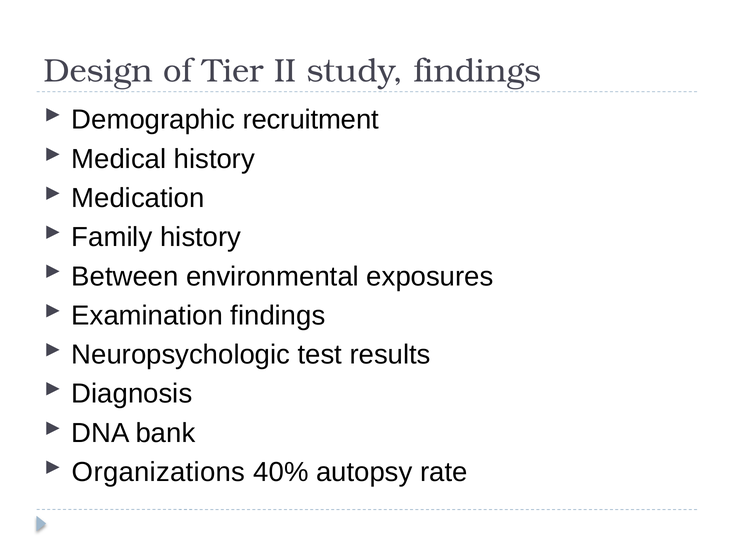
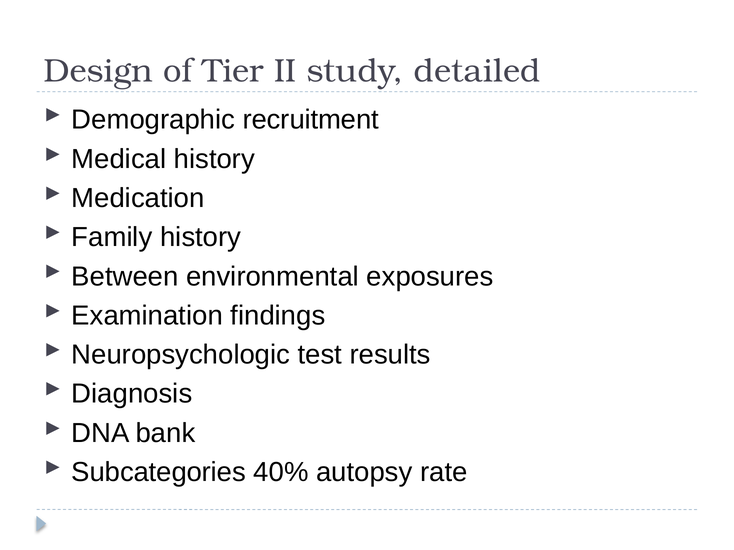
study findings: findings -> detailed (477, 71)
Organizations: Organizations -> Subcategories (159, 473)
